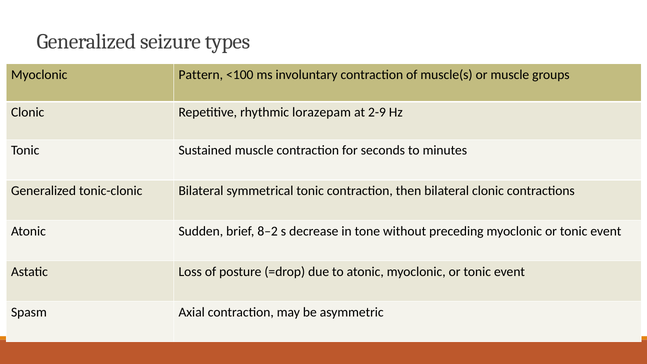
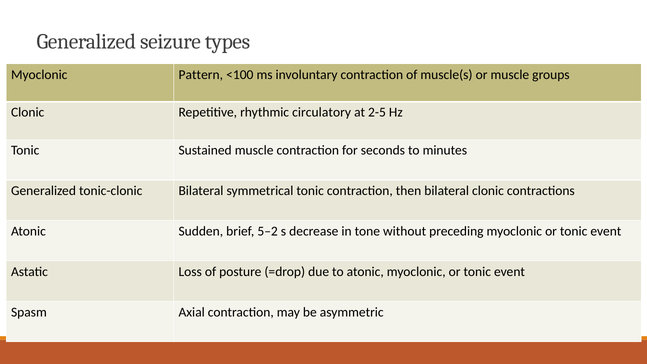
lorazepam: lorazepam -> circulatory (322, 112)
2-9: 2-9 -> 2-5 (377, 112)
8–2: 8–2 -> 5–2 (268, 231)
